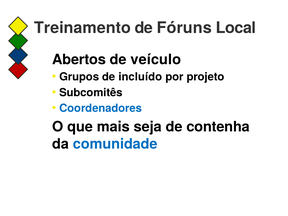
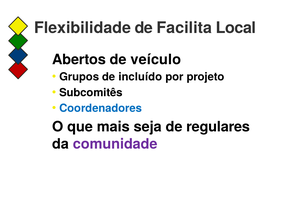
Treinamento: Treinamento -> Flexibilidade (83, 28)
Fóruns: Fóruns -> Facilita (184, 28)
contenha: contenha -> regulares (218, 127)
comunidade colour: blue -> purple (115, 144)
